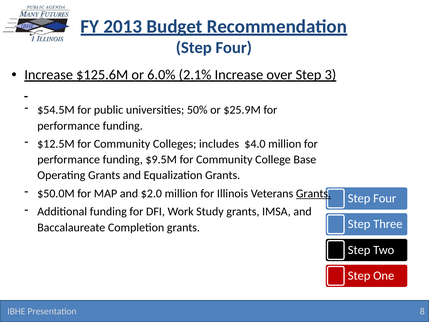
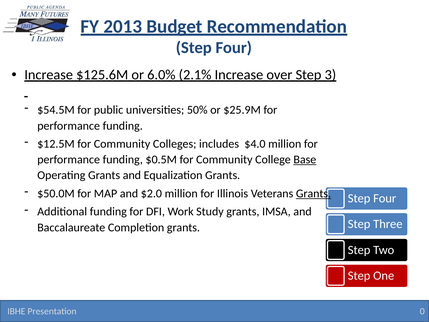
$9.5M: $9.5M -> $0.5M (161, 160)
Base underline: none -> present (305, 160)
8: 8 -> 0 (422, 311)
